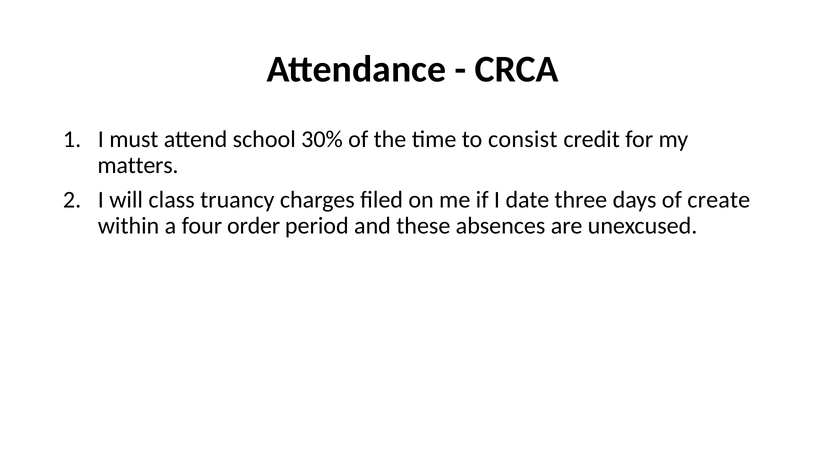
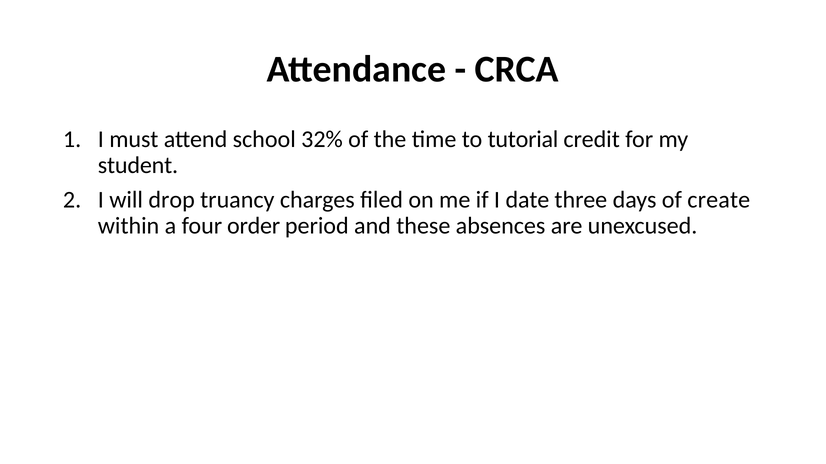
30%: 30% -> 32% (322, 140)
consist: consist -> tutorial (523, 140)
matters: matters -> student (138, 166)
class: class -> drop (172, 200)
